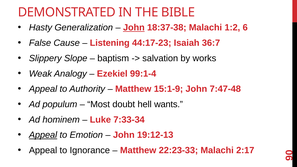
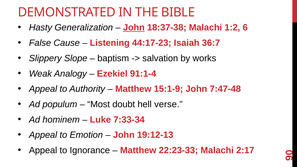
99:1-4: 99:1-4 -> 91:1-4 (143, 74)
wants: wants -> verse (168, 104)
Appeal underline: present -> none (43, 135)
